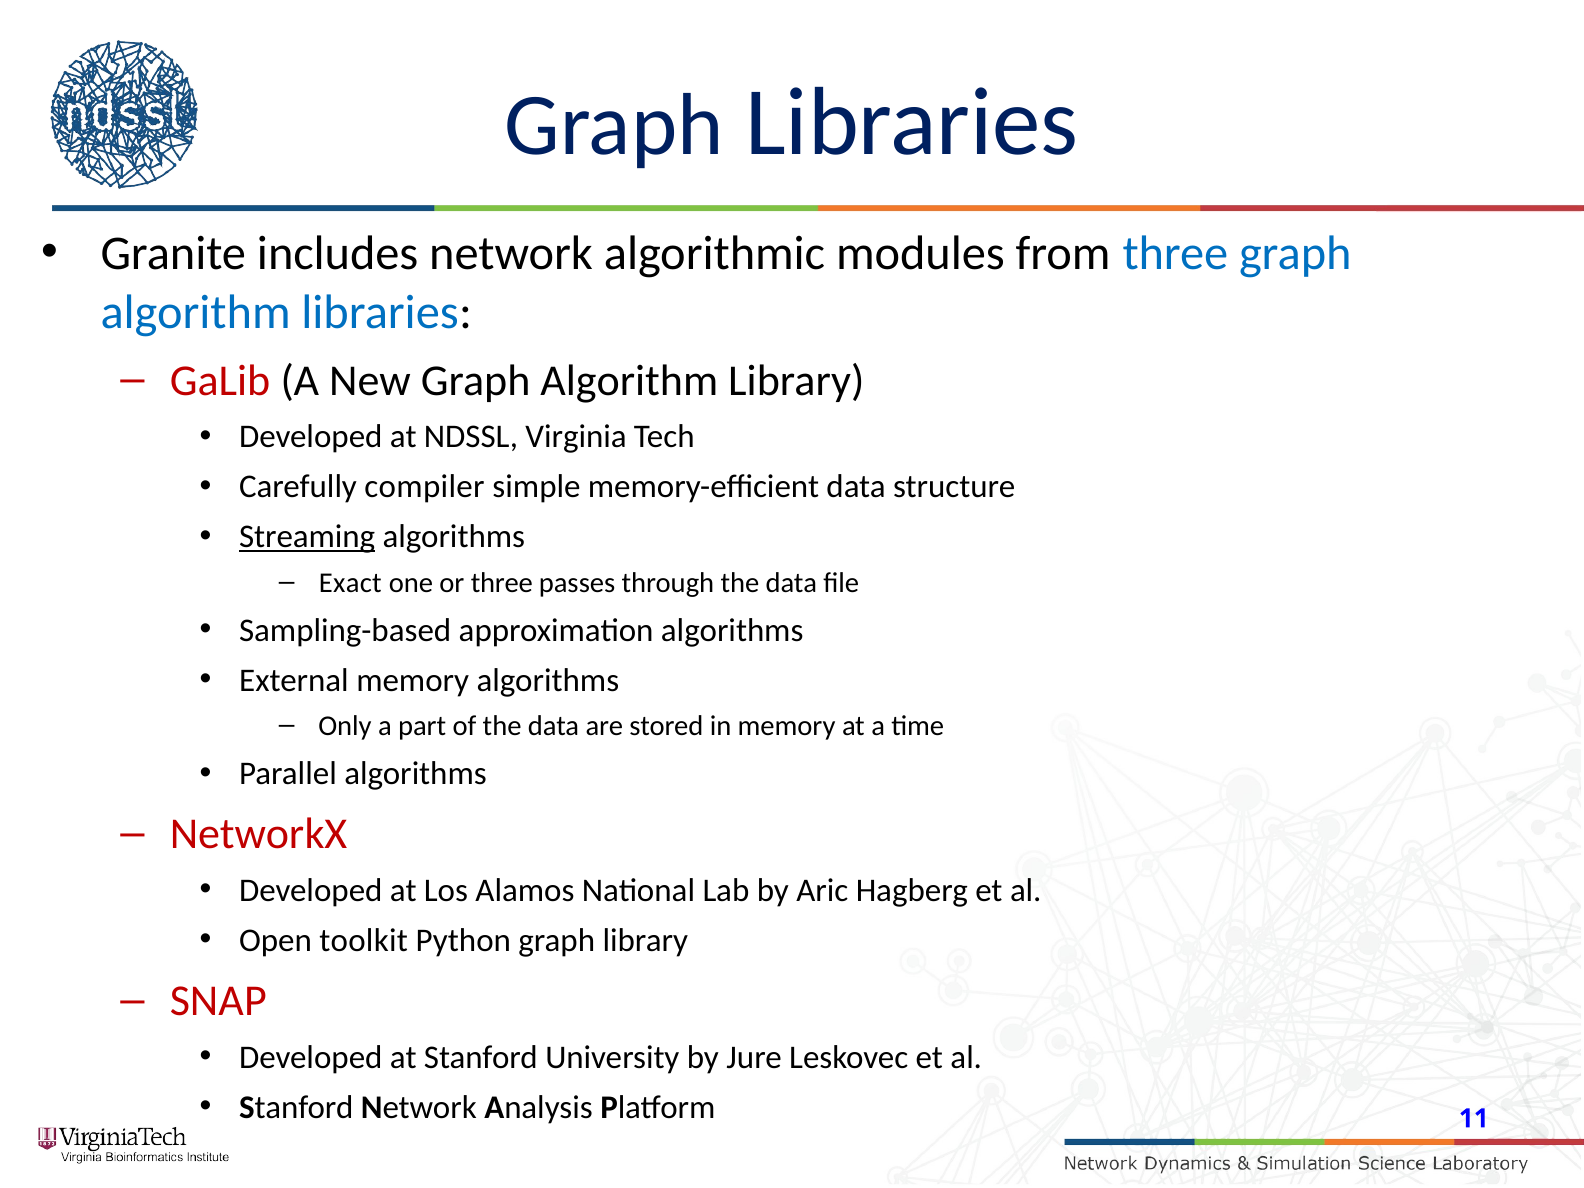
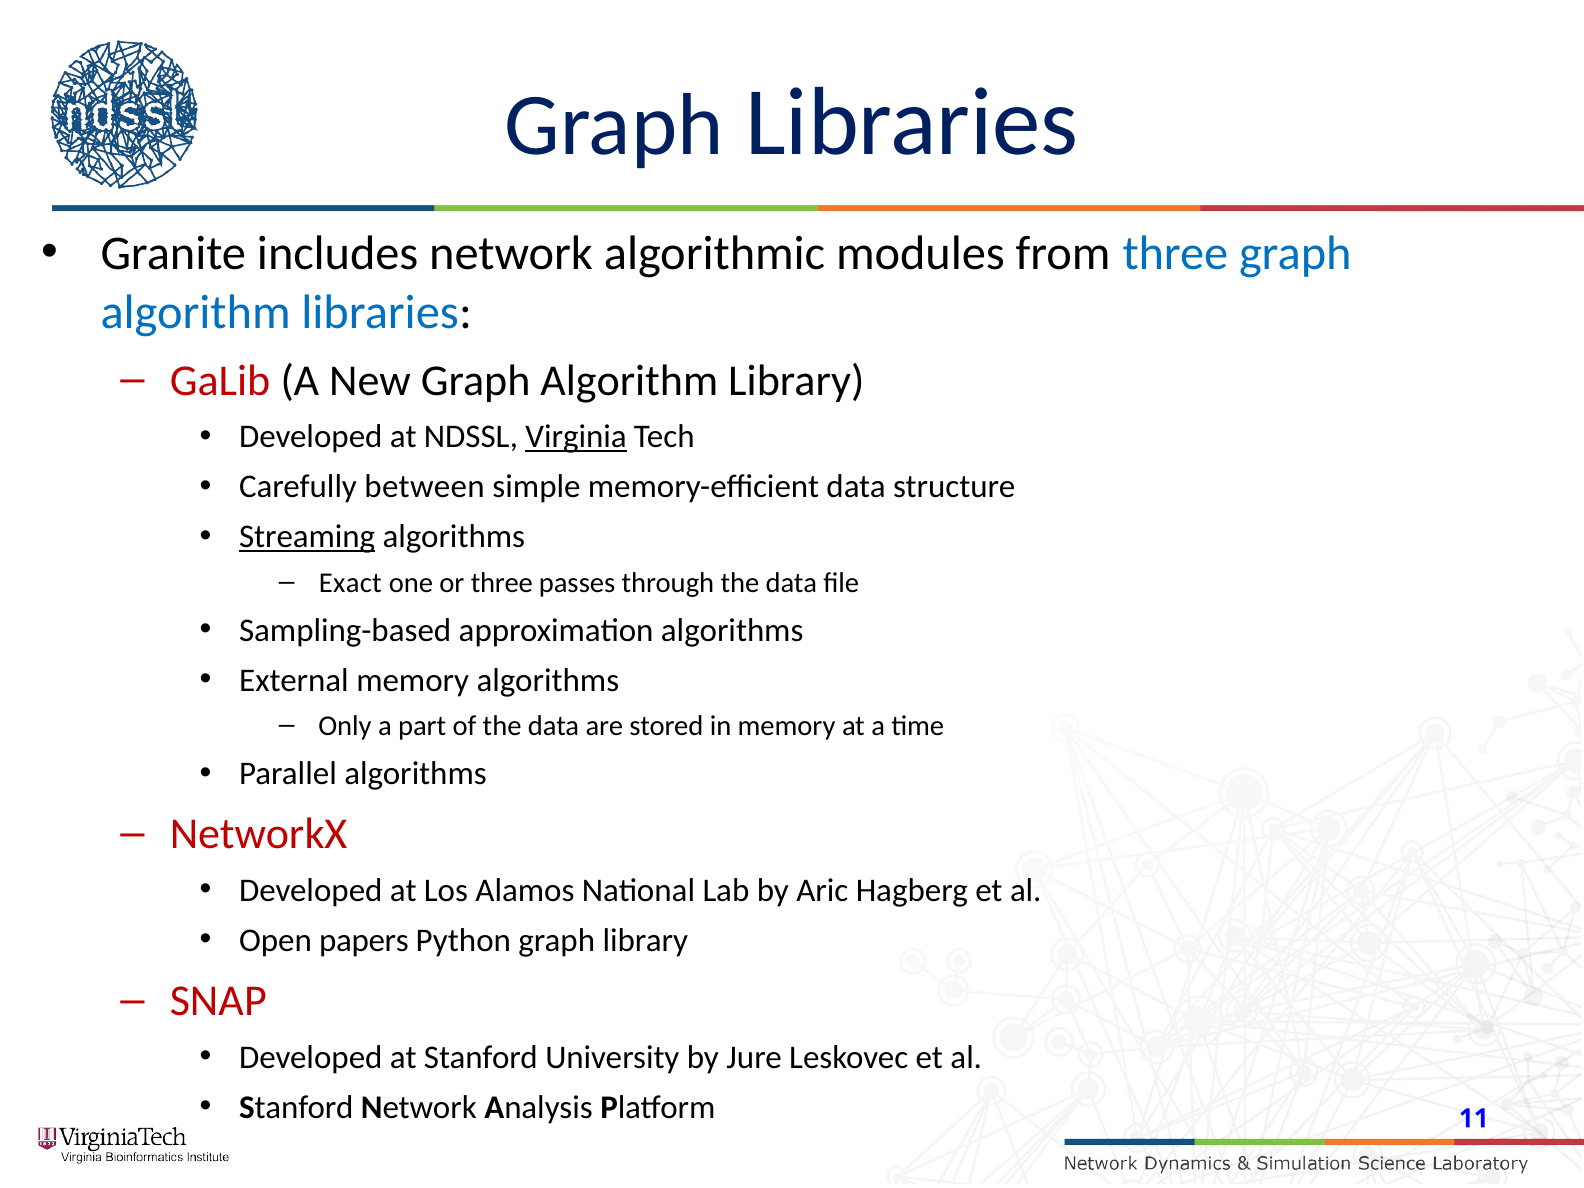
Virginia underline: none -> present (576, 437)
compiler: compiler -> between (425, 487)
toolkit: toolkit -> papers (364, 941)
